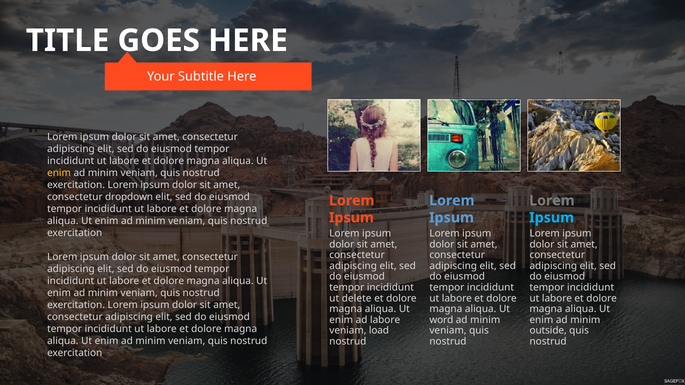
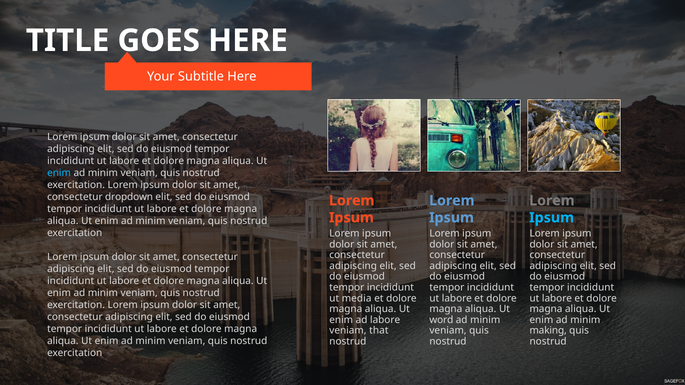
enim colour: yellow -> light blue (59, 173)
delete: delete -> media (357, 299)
load: load -> that (379, 331)
outside: outside -> making (548, 331)
